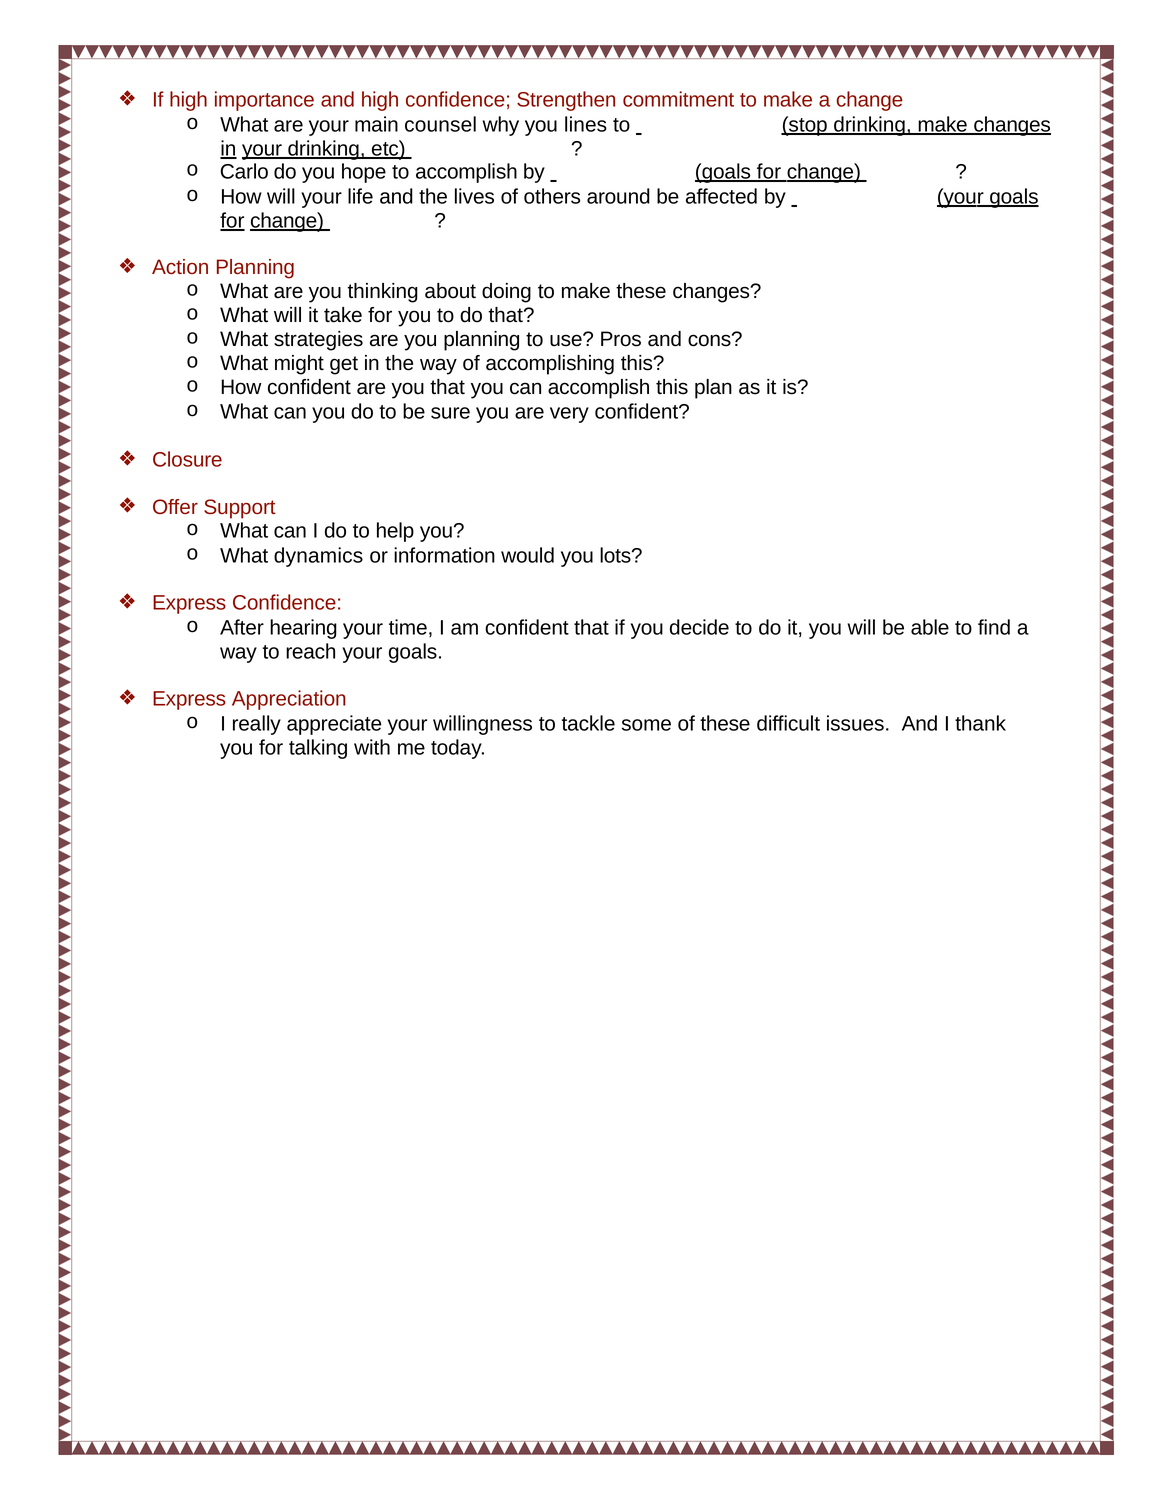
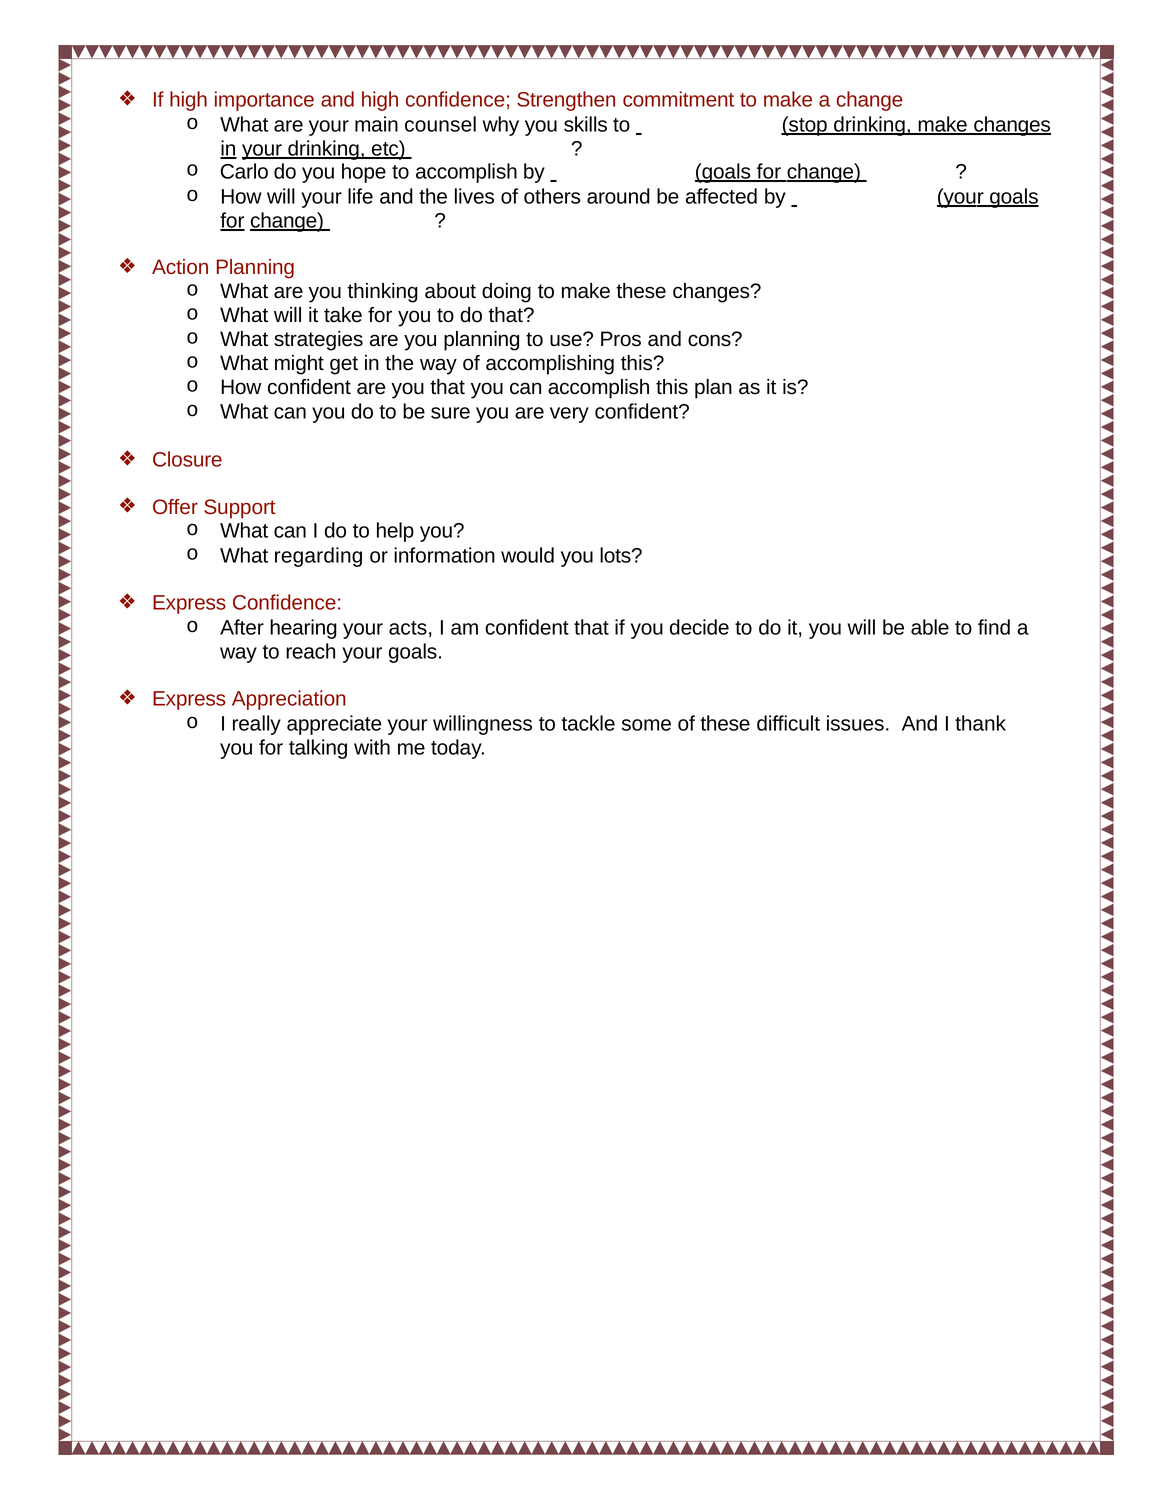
lines: lines -> skills (586, 125)
dynamics: dynamics -> regarding (319, 556)
time: time -> acts (411, 628)
